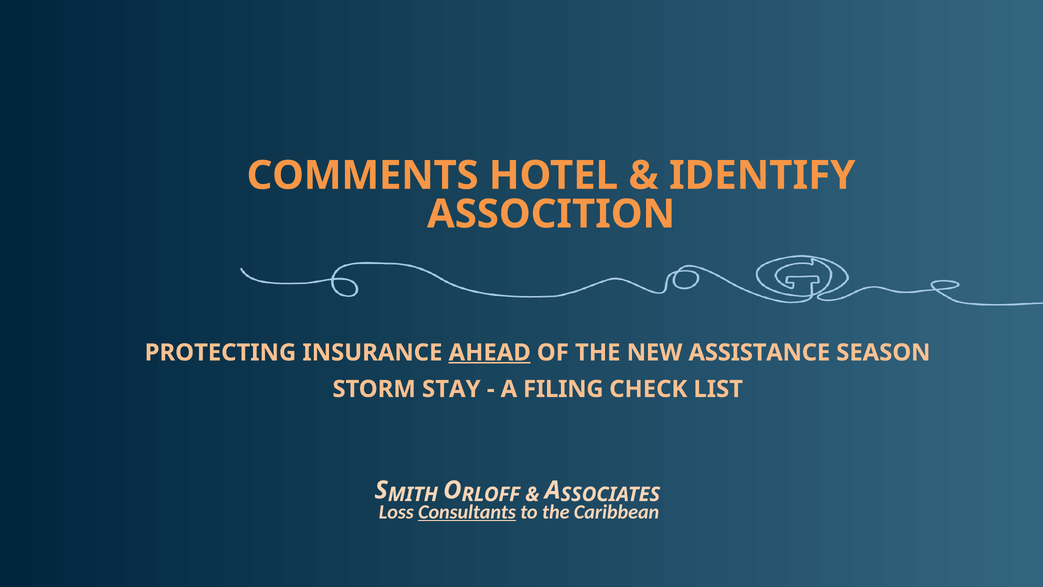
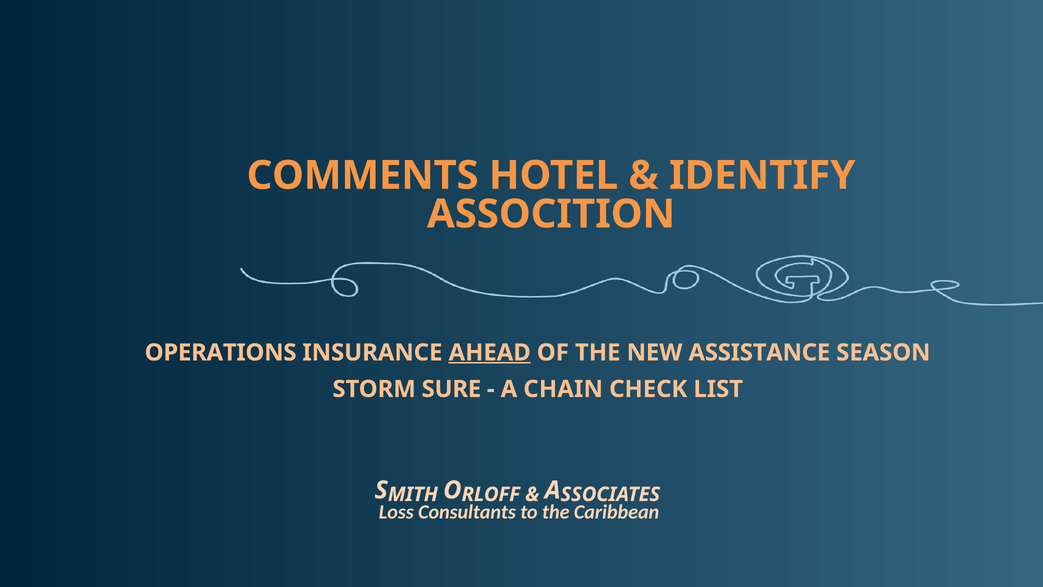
PROTECTING: PROTECTING -> OPERATIONS (221, 352)
STAY: STAY -> SURE (451, 389)
FILING: FILING -> CHAIN (563, 389)
Consultants underline: present -> none (467, 512)
